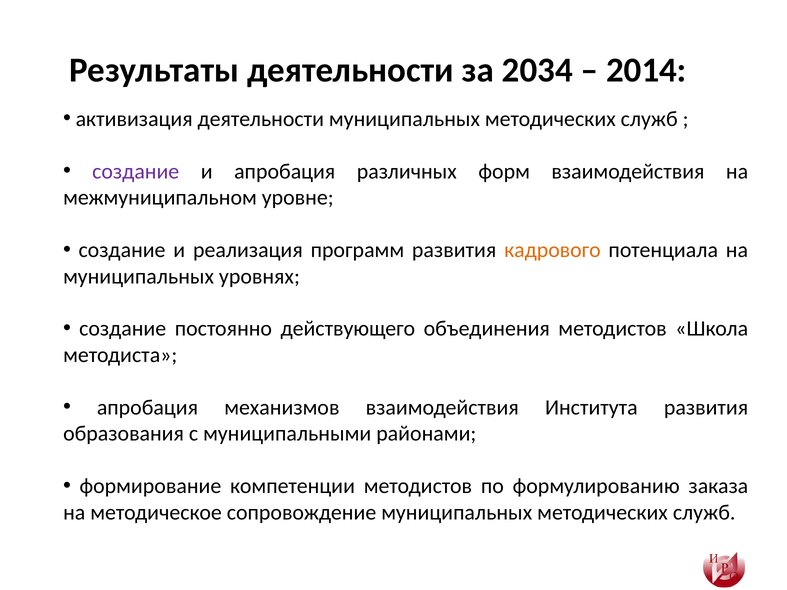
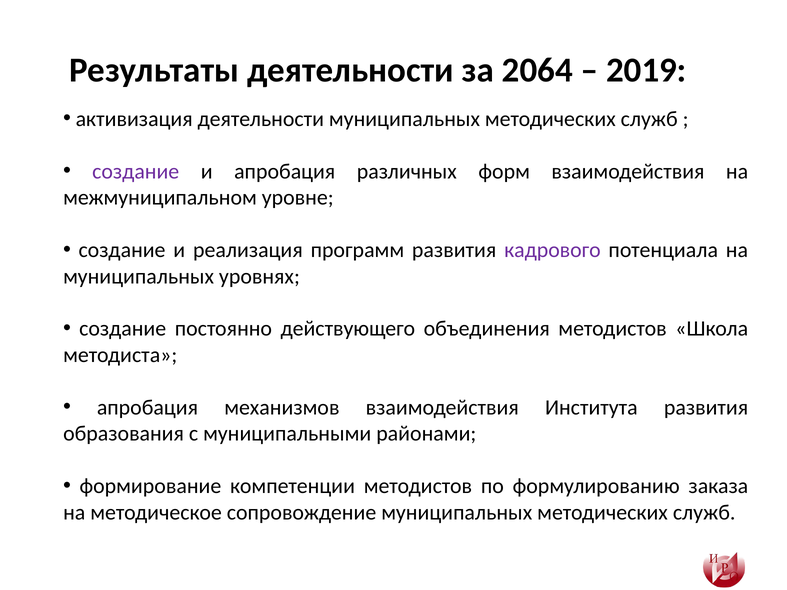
2034: 2034 -> 2064 (537, 70)
2014: 2014 -> 2019 (646, 70)
кадрового colour: orange -> purple (552, 250)
